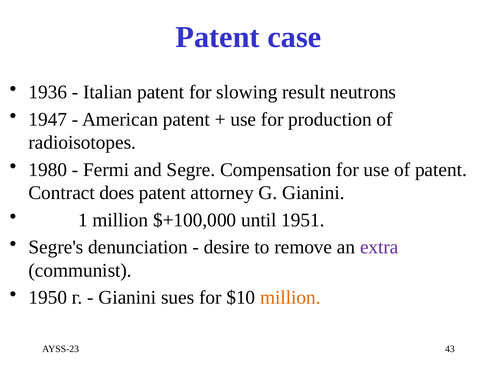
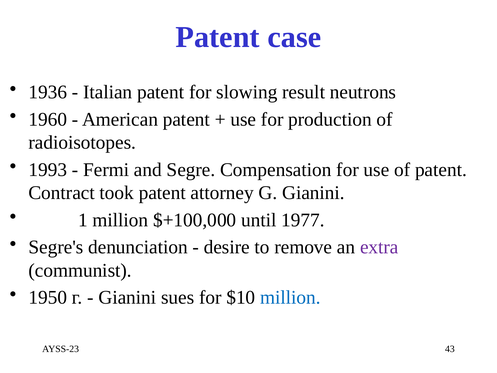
1947: 1947 -> 1960 (48, 119)
1980: 1980 -> 1993 (48, 170)
does: does -> took (117, 193)
1951: 1951 -> 1977 (303, 220)
million colour: orange -> blue (290, 297)
